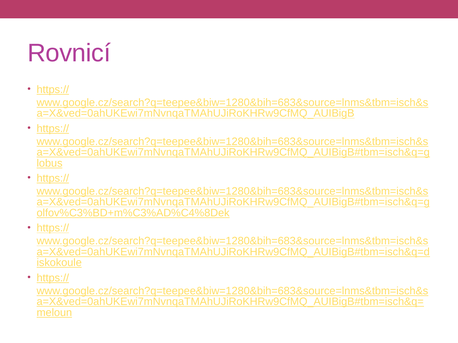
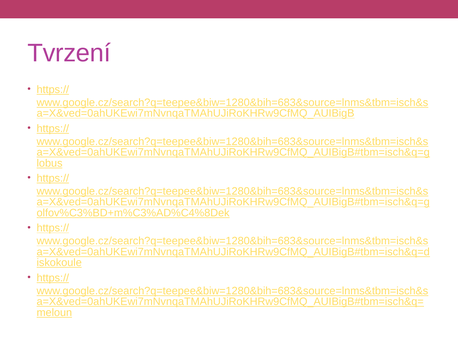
Rovnicí: Rovnicí -> Tvrzení (69, 53)
